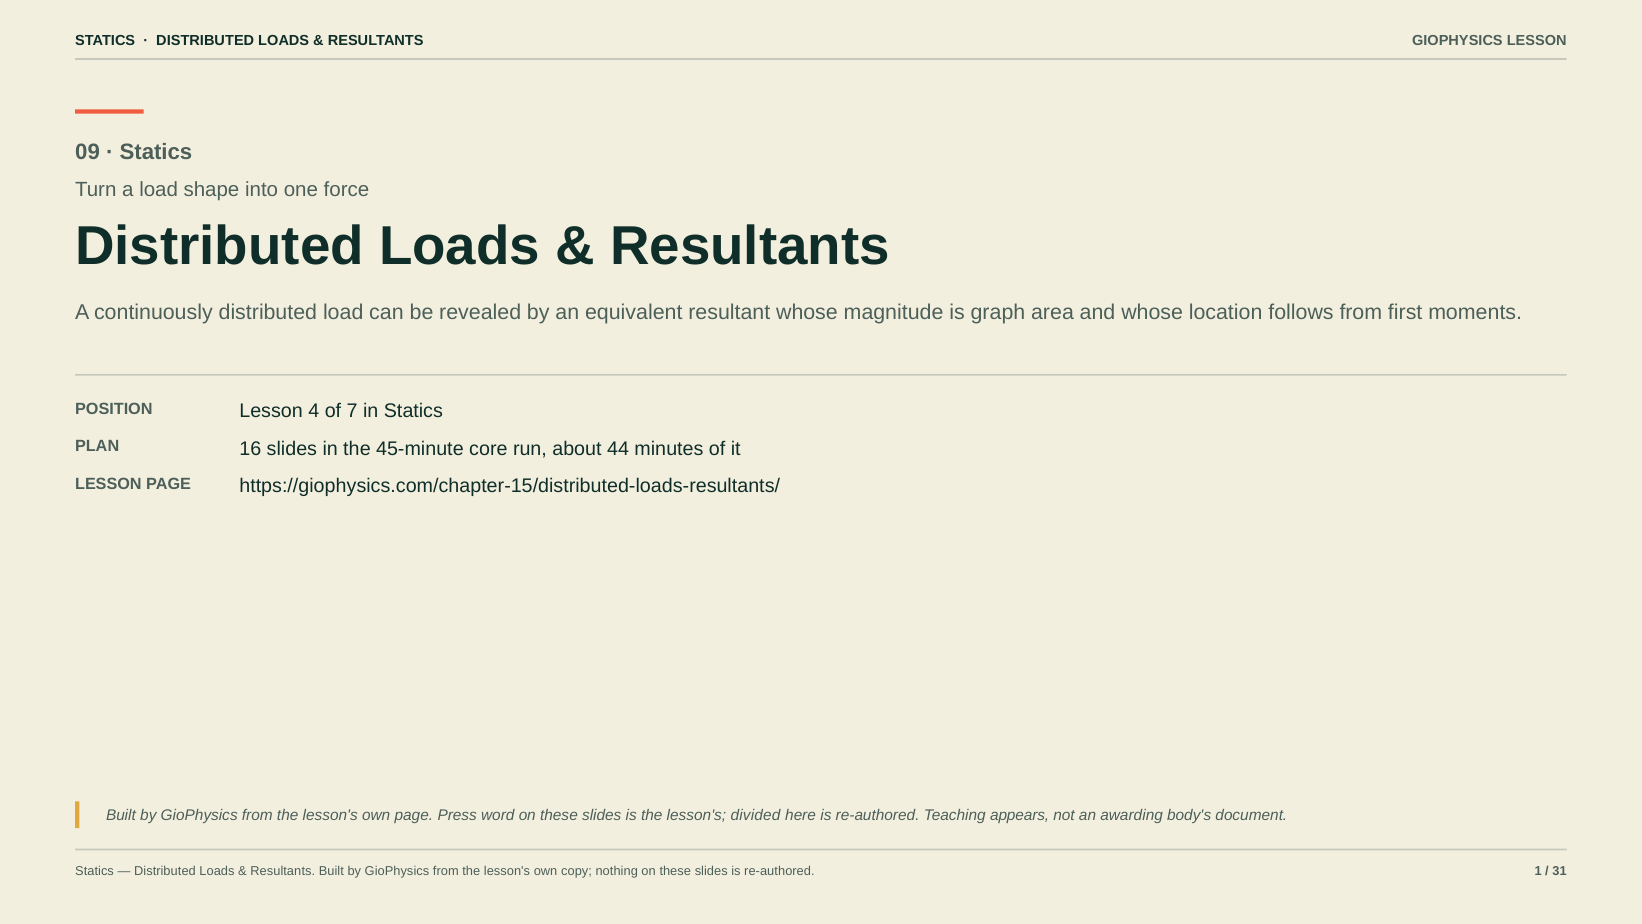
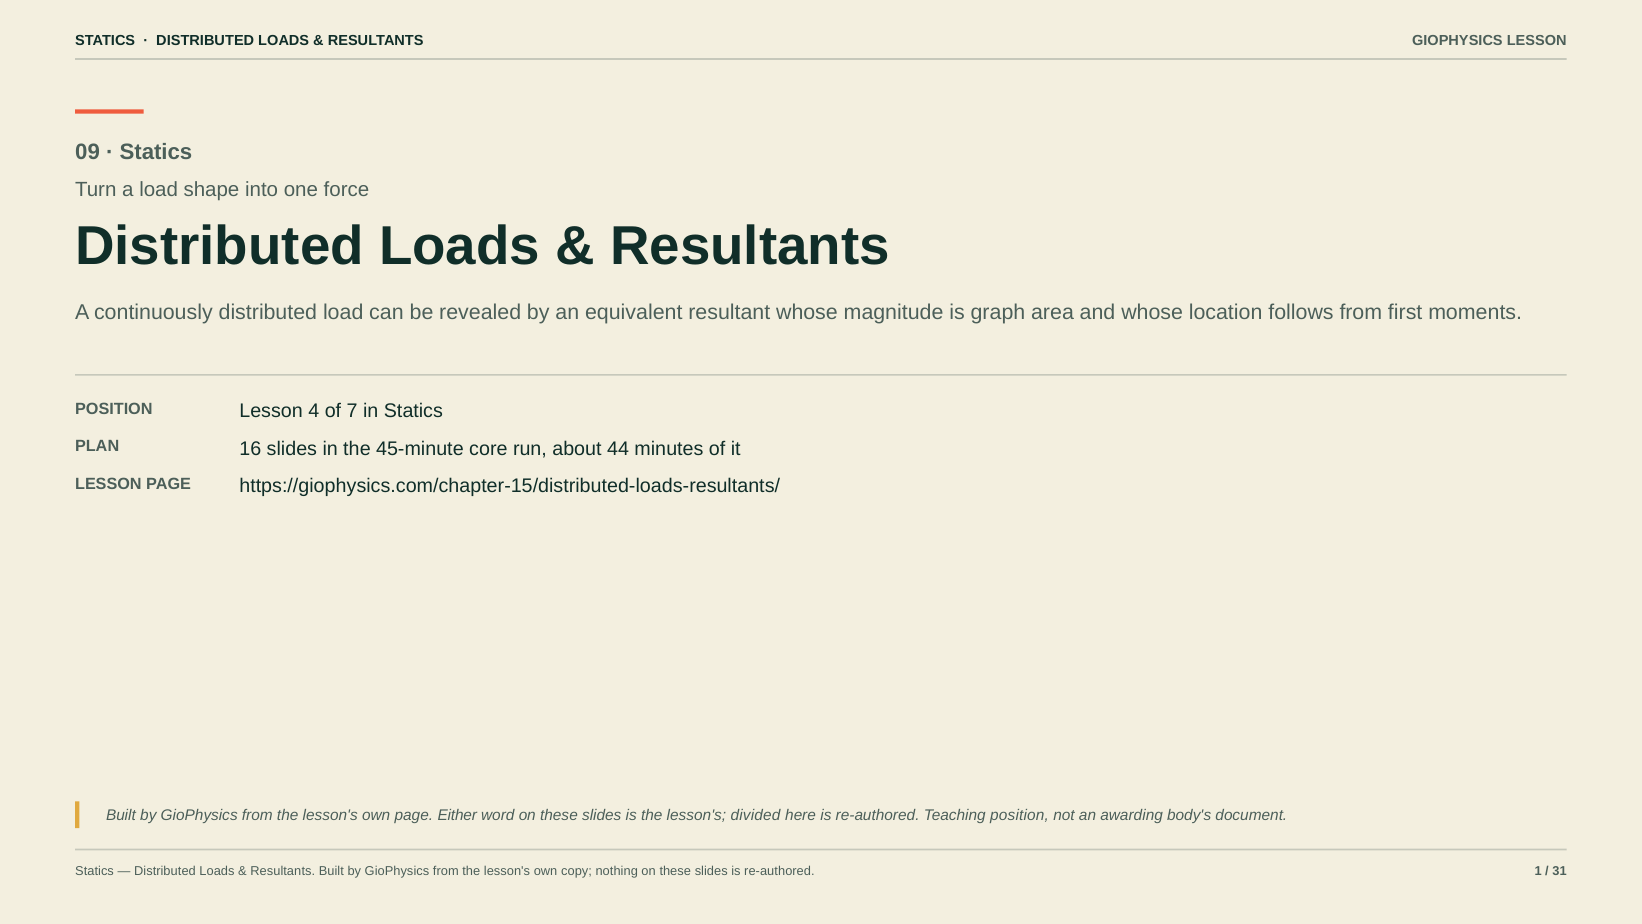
Press: Press -> Either (457, 815)
Teaching appears: appears -> position (1019, 815)
